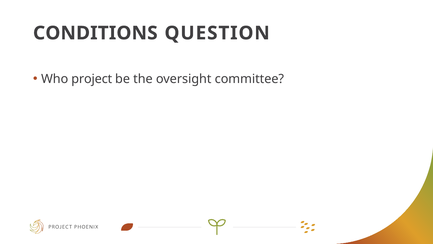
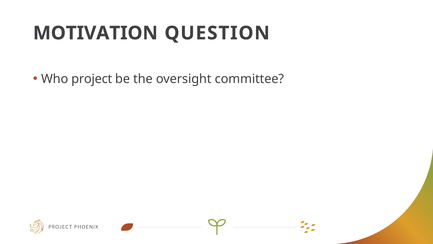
CONDITIONS: CONDITIONS -> MOTIVATION (95, 33)
